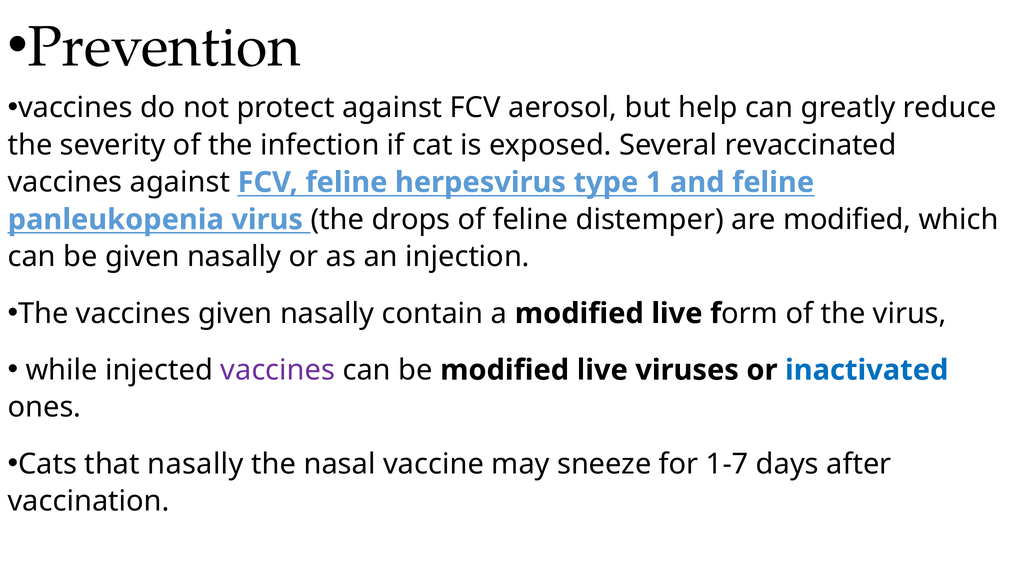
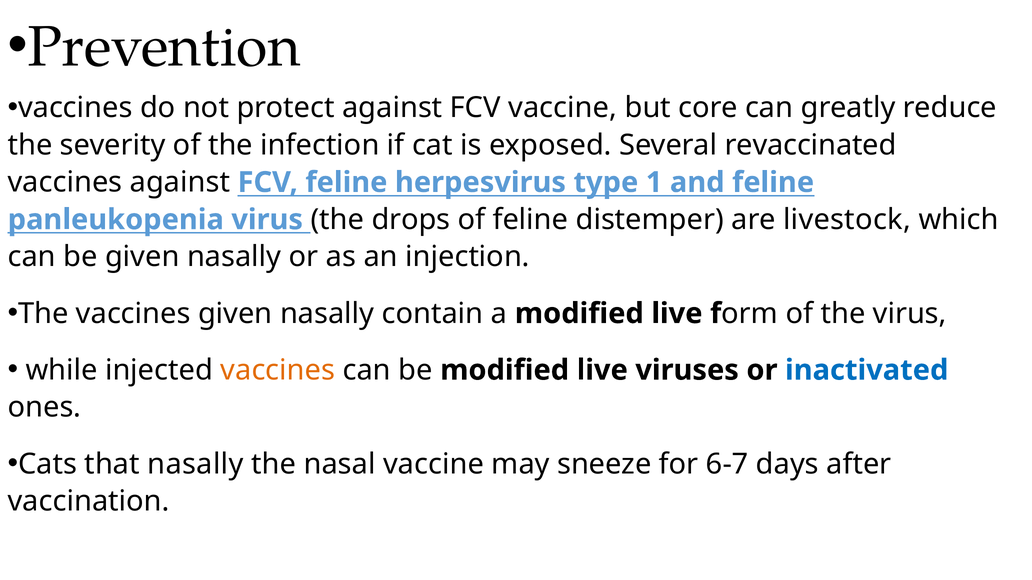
FCV aerosol: aerosol -> vaccine (563, 108)
help: help -> core (708, 108)
are modified: modified -> livestock (847, 220)
vaccines colour: purple -> orange (278, 370)
1-7: 1-7 -> 6-7 (727, 464)
